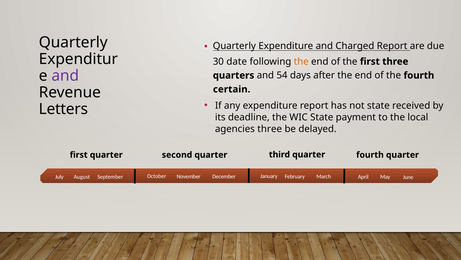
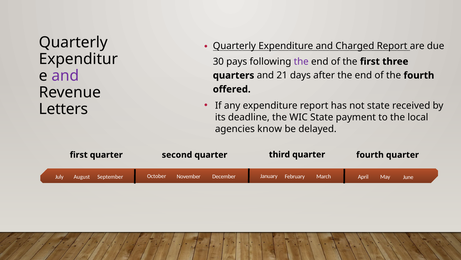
date: date -> pays (237, 61)
the colour: orange -> purple (301, 61)
54: 54 -> 21 (282, 75)
certain: certain -> offered (232, 89)
agencies three: three -> know (270, 128)
